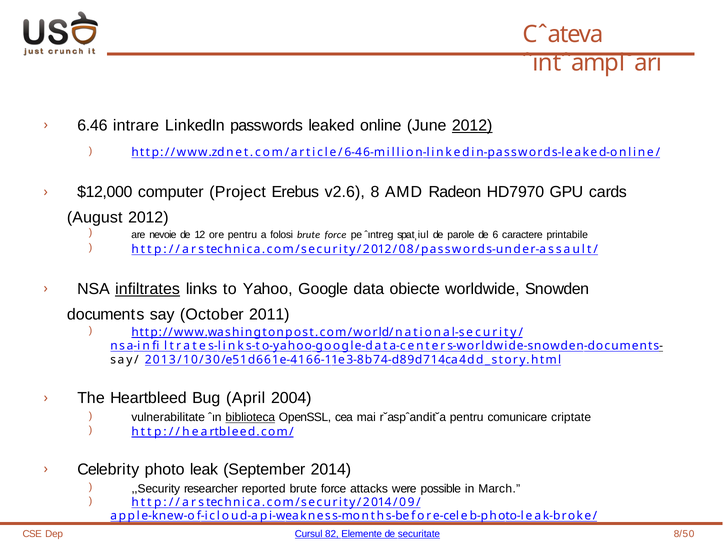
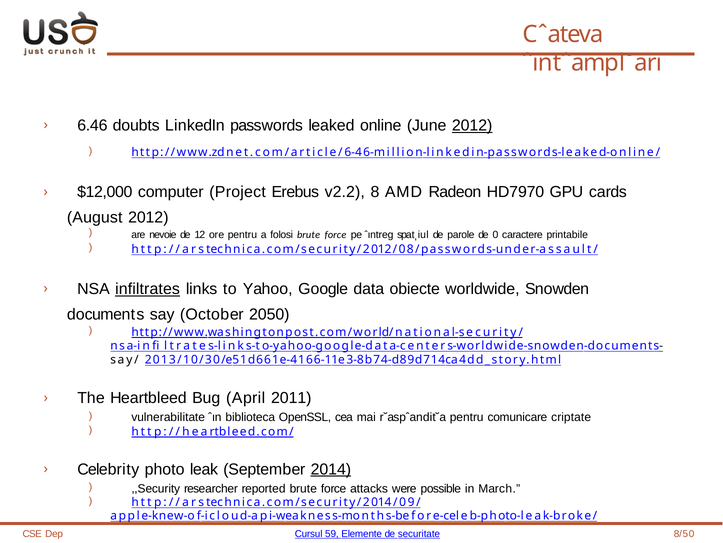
intrare: intrare -> doubts (136, 126)
v2.6: v2.6 -> v2.2 (345, 192)
6: 6 -> 0 (495, 235)
2011: 2011 -> 2050 (269, 314)
2004: 2004 -> 2011 (291, 398)
biblioteca underline: present -> none (250, 417)
2014 underline: none -> present (331, 469)
82: 82 -> 59 (332, 533)
